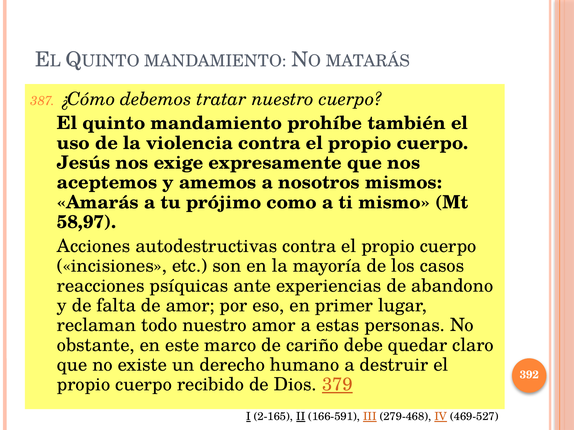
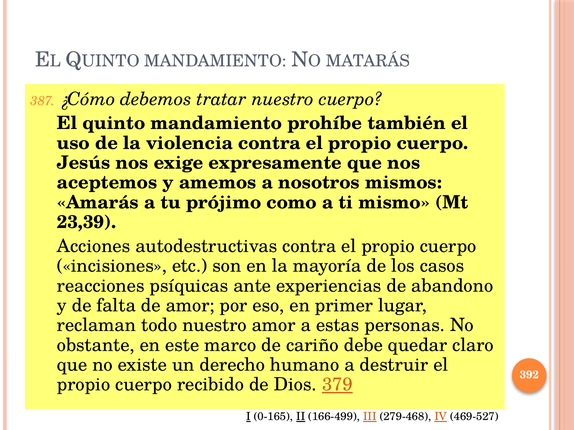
58,97: 58,97 -> 23,39 (87, 222)
2-165: 2-165 -> 0-165 (273, 417)
166-591: 166-591 -> 166-499 (334, 417)
